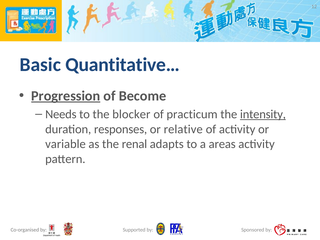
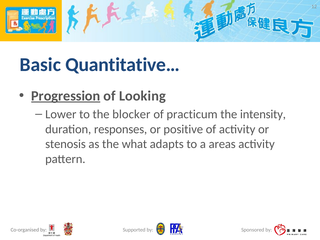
Become: Become -> Looking (142, 96)
Needs: Needs -> Lower (61, 114)
intensity underline: present -> none (263, 114)
relative: relative -> positive (183, 129)
variable: variable -> stenosis (65, 144)
renal: renal -> what (134, 144)
